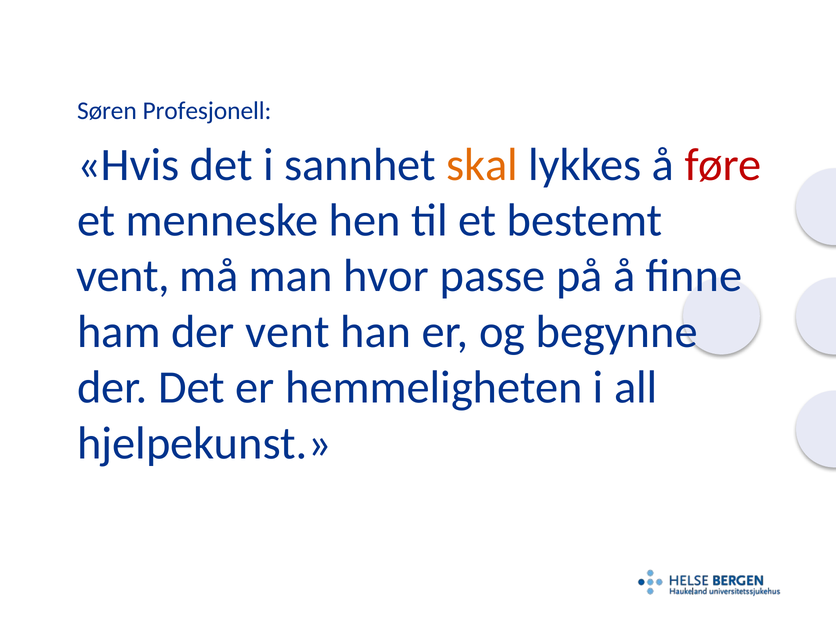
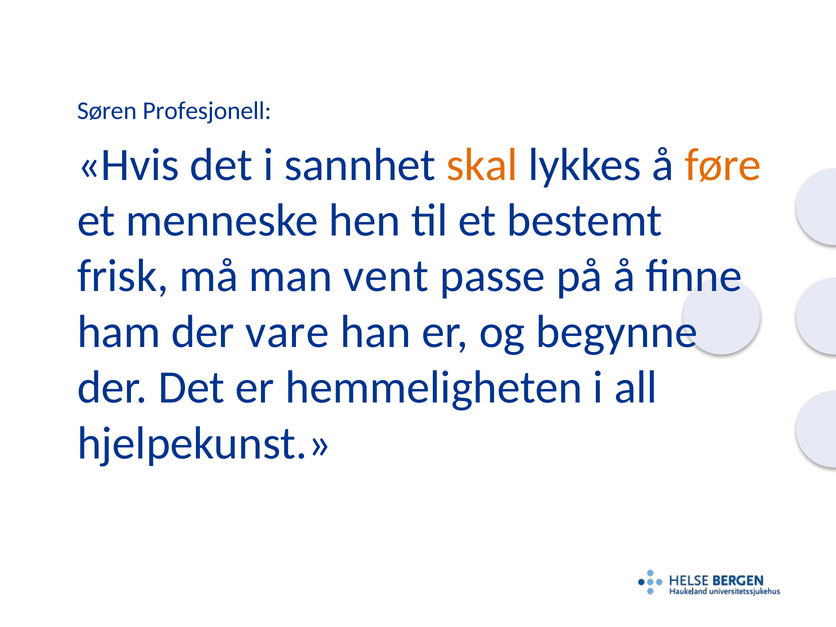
føre colour: red -> orange (723, 165)
vent: vent -> frisk (123, 276)
hvor: hvor -> vent (386, 276)
der vent: vent -> vare (287, 332)
